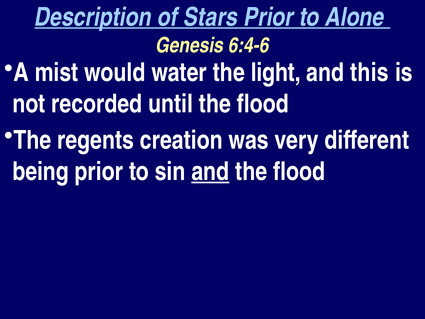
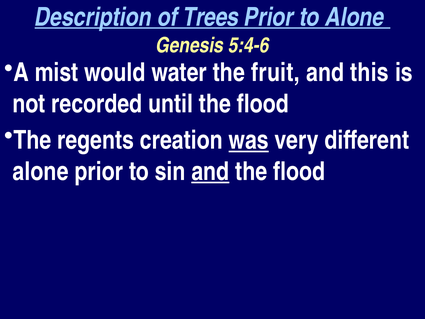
Stars: Stars -> Trees (211, 17)
6:4-6: 6:4-6 -> 5:4-6 (249, 45)
light: light -> fruit (275, 73)
was underline: none -> present (249, 140)
being: being -> alone (41, 171)
